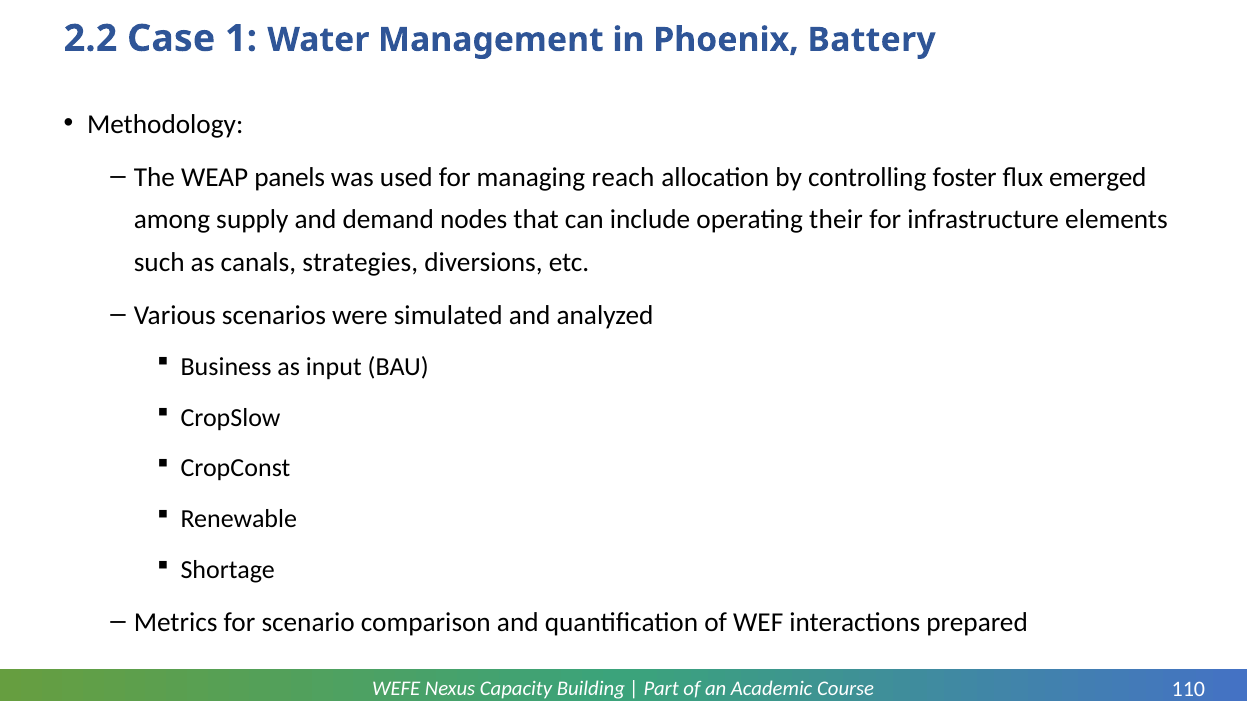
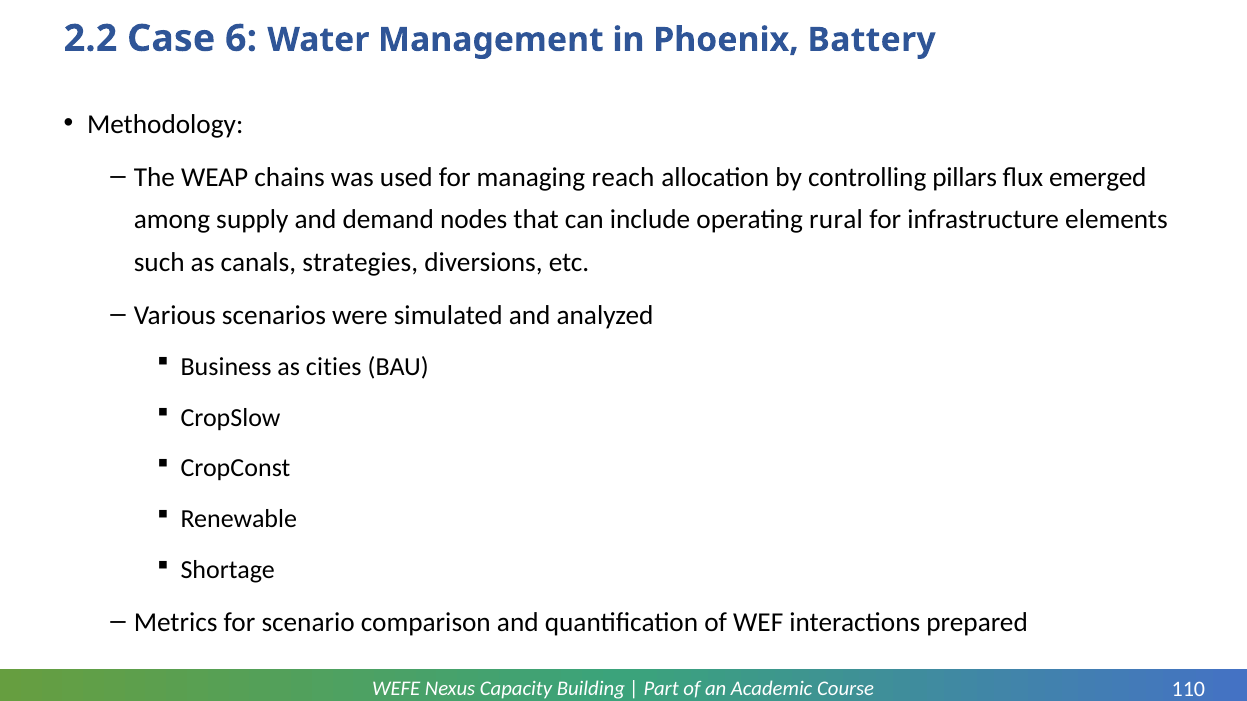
1: 1 -> 6 (241, 38)
panels: panels -> chains (290, 177)
foster: foster -> pillars (965, 177)
their: their -> rural (836, 220)
input: input -> cities (334, 367)
